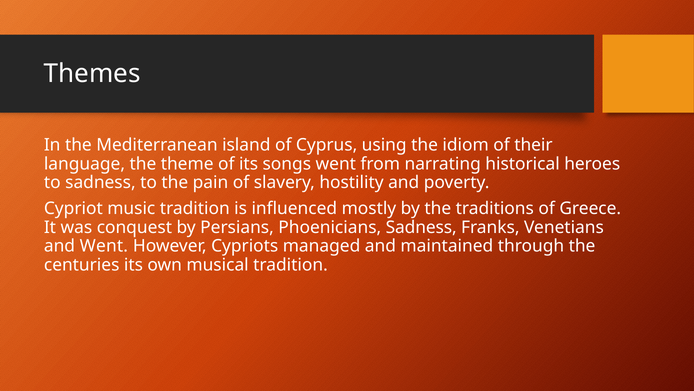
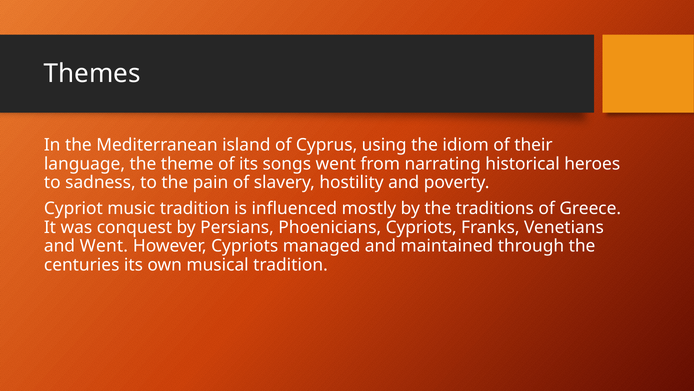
Phoenicians Sadness: Sadness -> Cypriots (421, 227)
